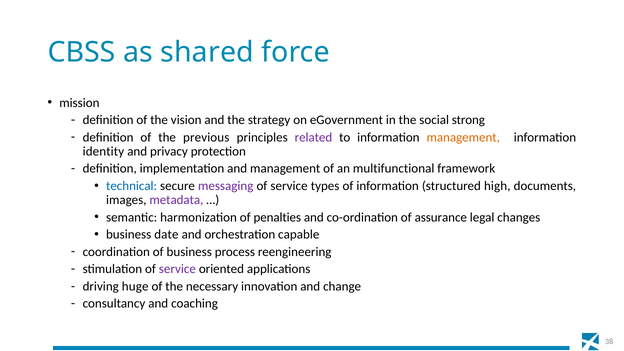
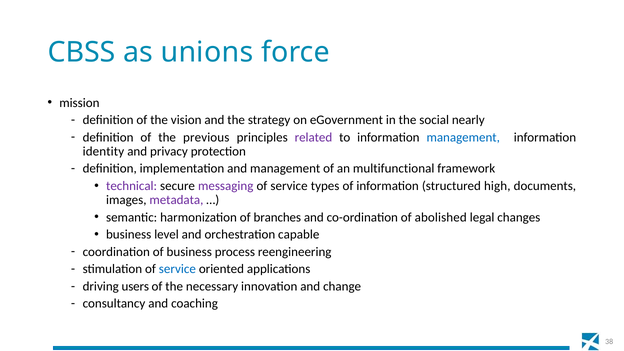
shared: shared -> unions (207, 52)
strong: strong -> nearly (468, 120)
management colour: orange -> blue (463, 137)
technical colour: blue -> purple (132, 186)
penalties: penalties -> branches (277, 217)
assurance: assurance -> abolished (441, 217)
date: date -> level (167, 234)
service colour: purple -> blue (177, 269)
huge: huge -> users (135, 286)
